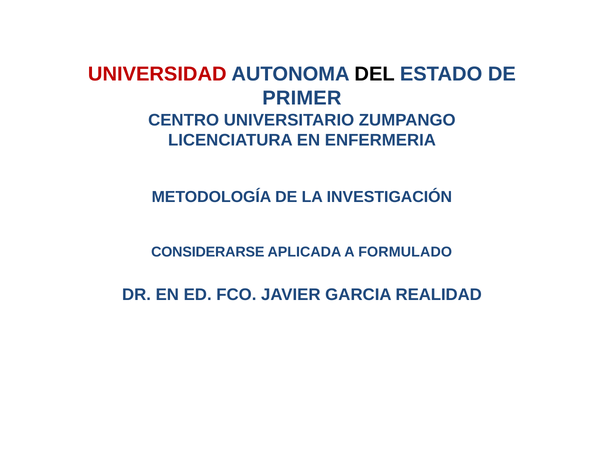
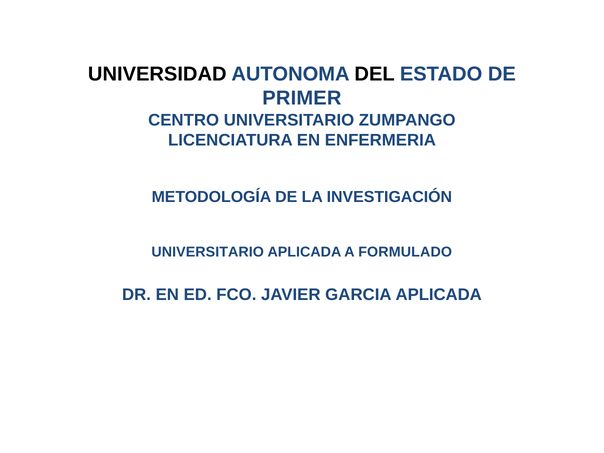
UNIVERSIDAD colour: red -> black (157, 74)
CONSIDERARSE: CONSIDERARSE -> UNIVERSITARIO (208, 252)
GARCIA REALIDAD: REALIDAD -> APLICADA (439, 295)
